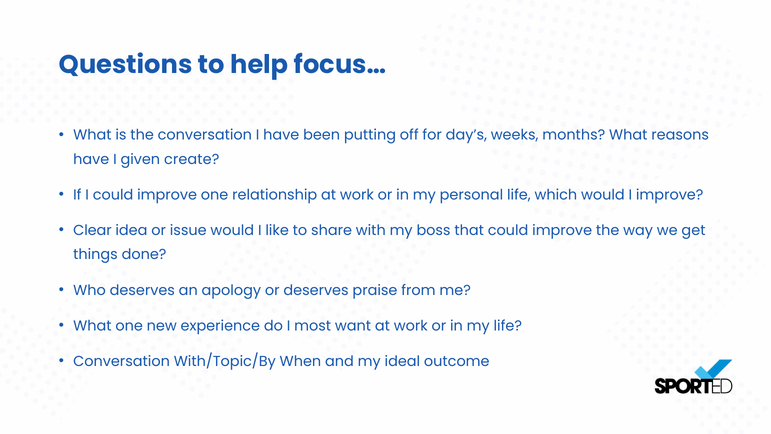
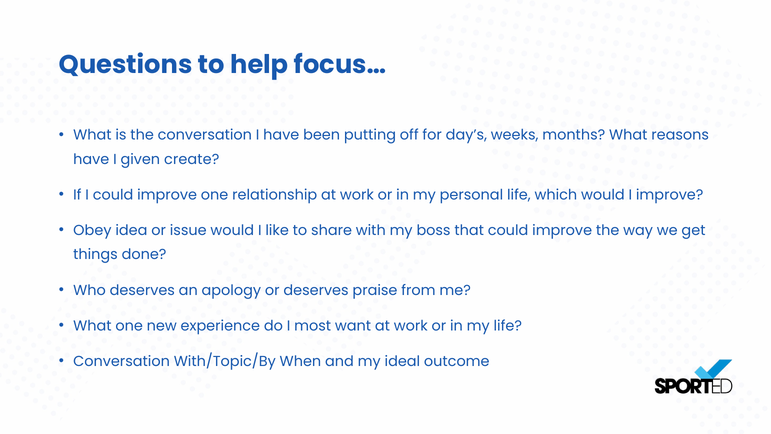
Clear: Clear -> Obey (92, 230)
